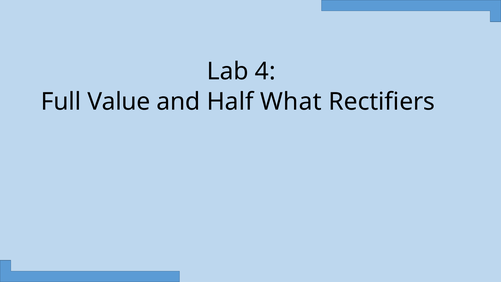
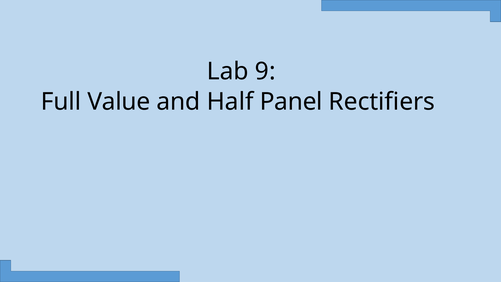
4: 4 -> 9 (265, 71)
What: What -> Panel (291, 102)
